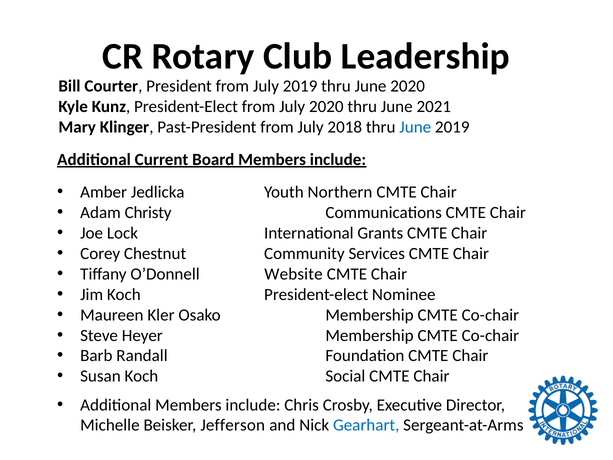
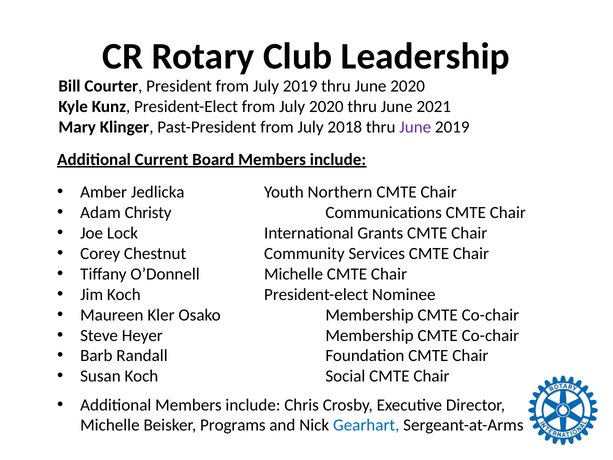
June colour: blue -> purple (415, 127)
O’Donnell Website: Website -> Michelle (294, 274)
Jefferson: Jefferson -> Programs (233, 425)
